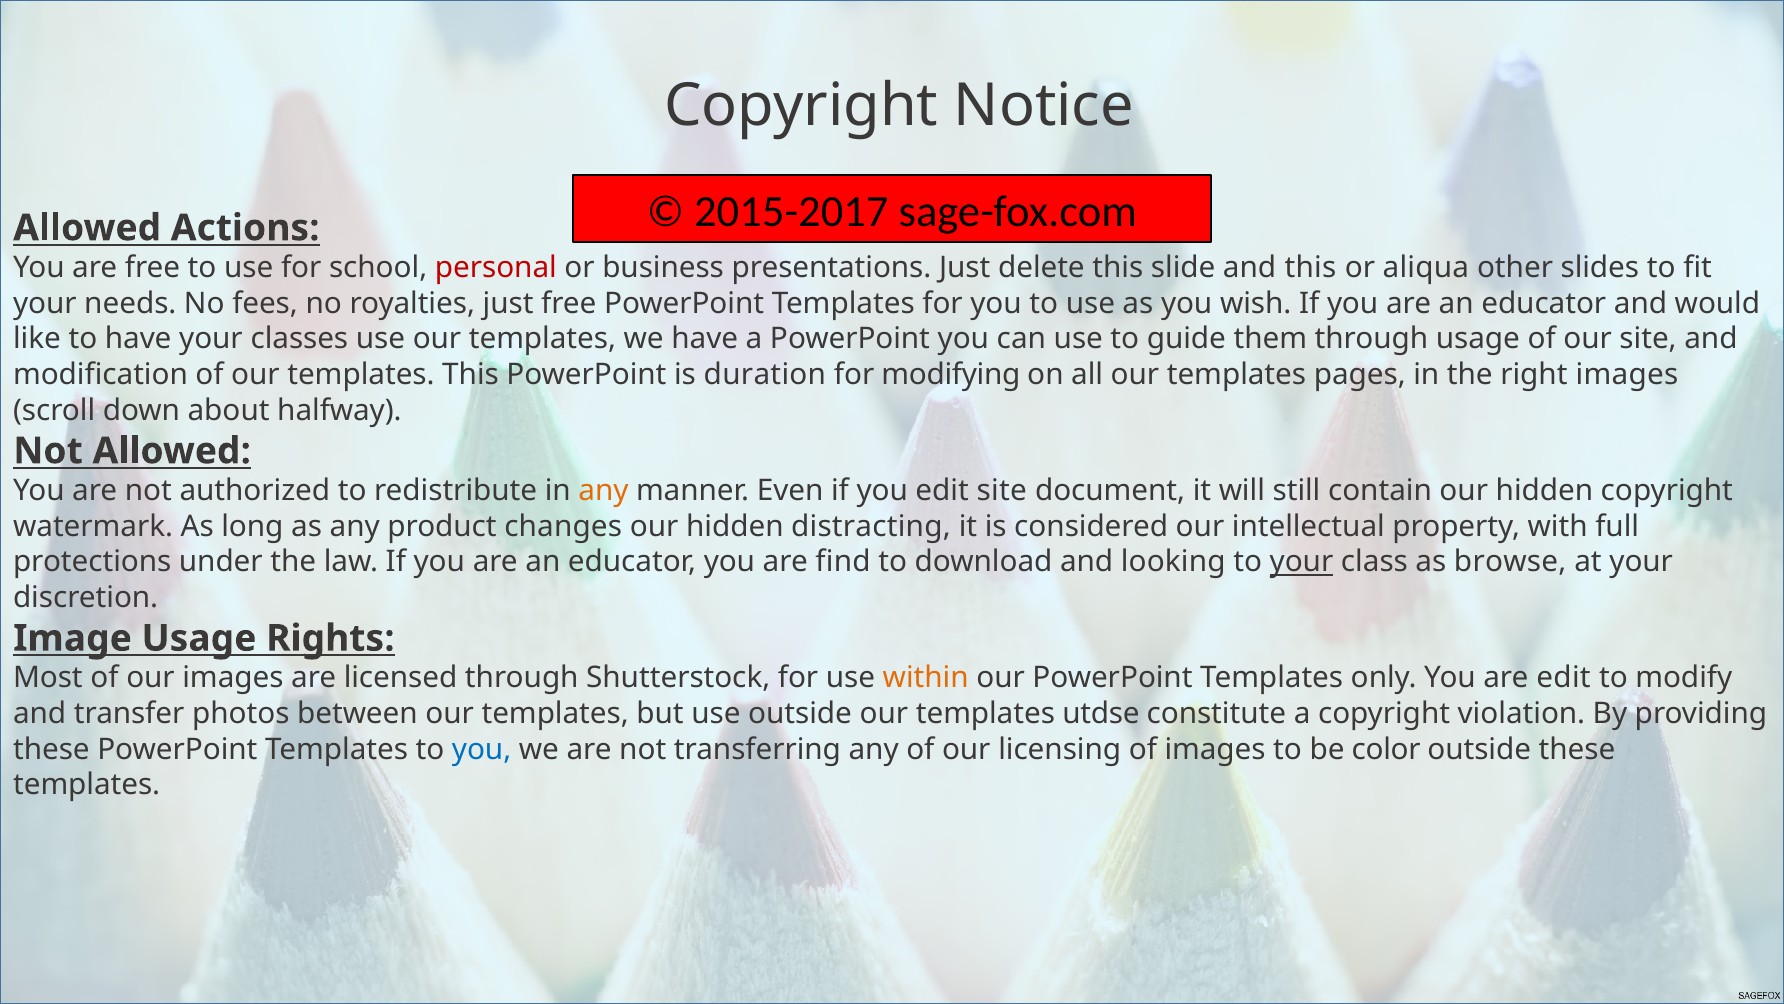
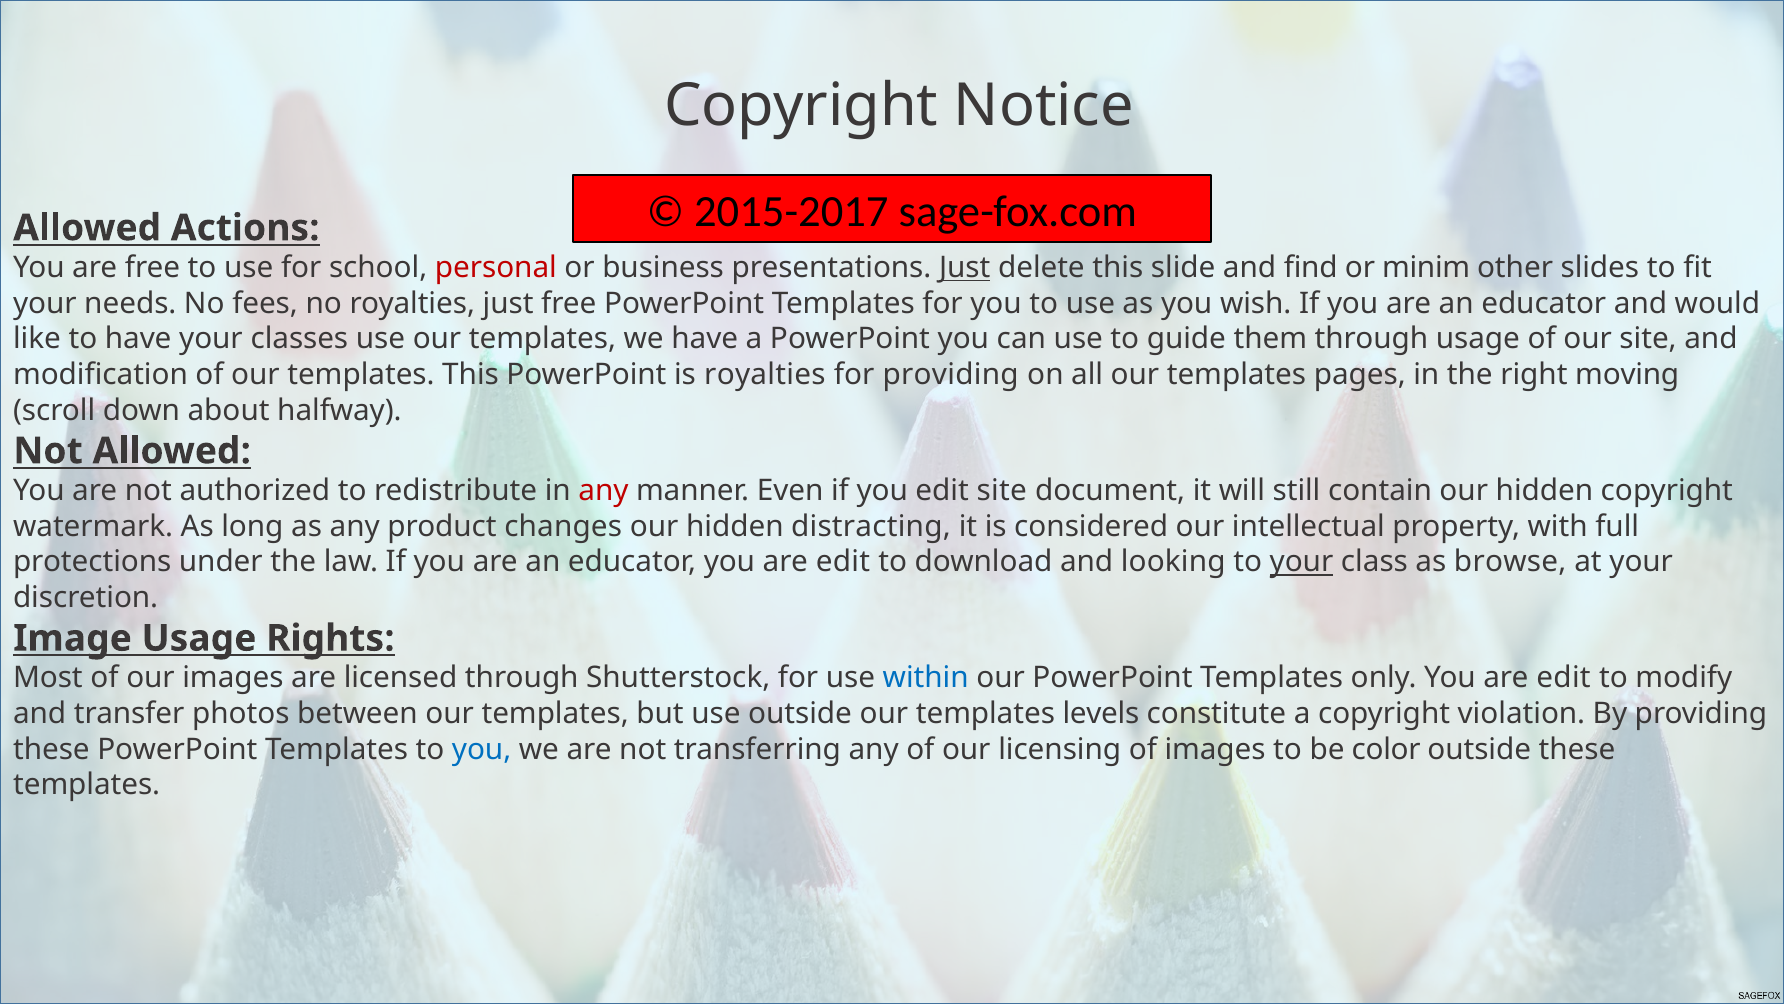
Just underline: none -> present (965, 267)
and this: this -> find (1311, 267)
aliqua: aliqua -> minim (1426, 267)
is duration: duration -> royalties (765, 374)
for modifying: modifying -> providing (951, 374)
right images: images -> moving (1627, 374)
any colour: orange -> red (603, 490)
educator you are find: find -> edit (843, 562)
within colour: orange -> blue (926, 678)
utdse: utdse -> levels (1101, 713)
